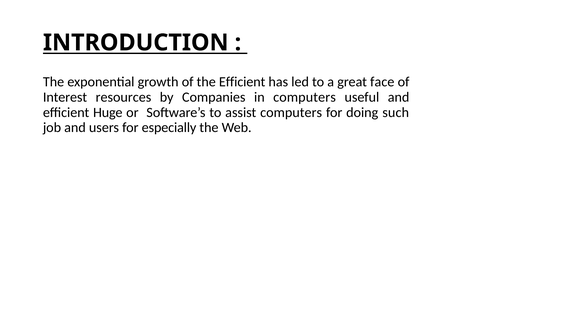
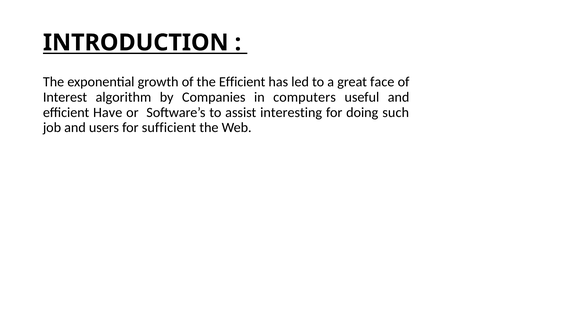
resources: resources -> algorithm (123, 97)
Huge: Huge -> Have (108, 112)
assist computers: computers -> interesting (291, 112)
especially: especially -> sufficient (169, 127)
